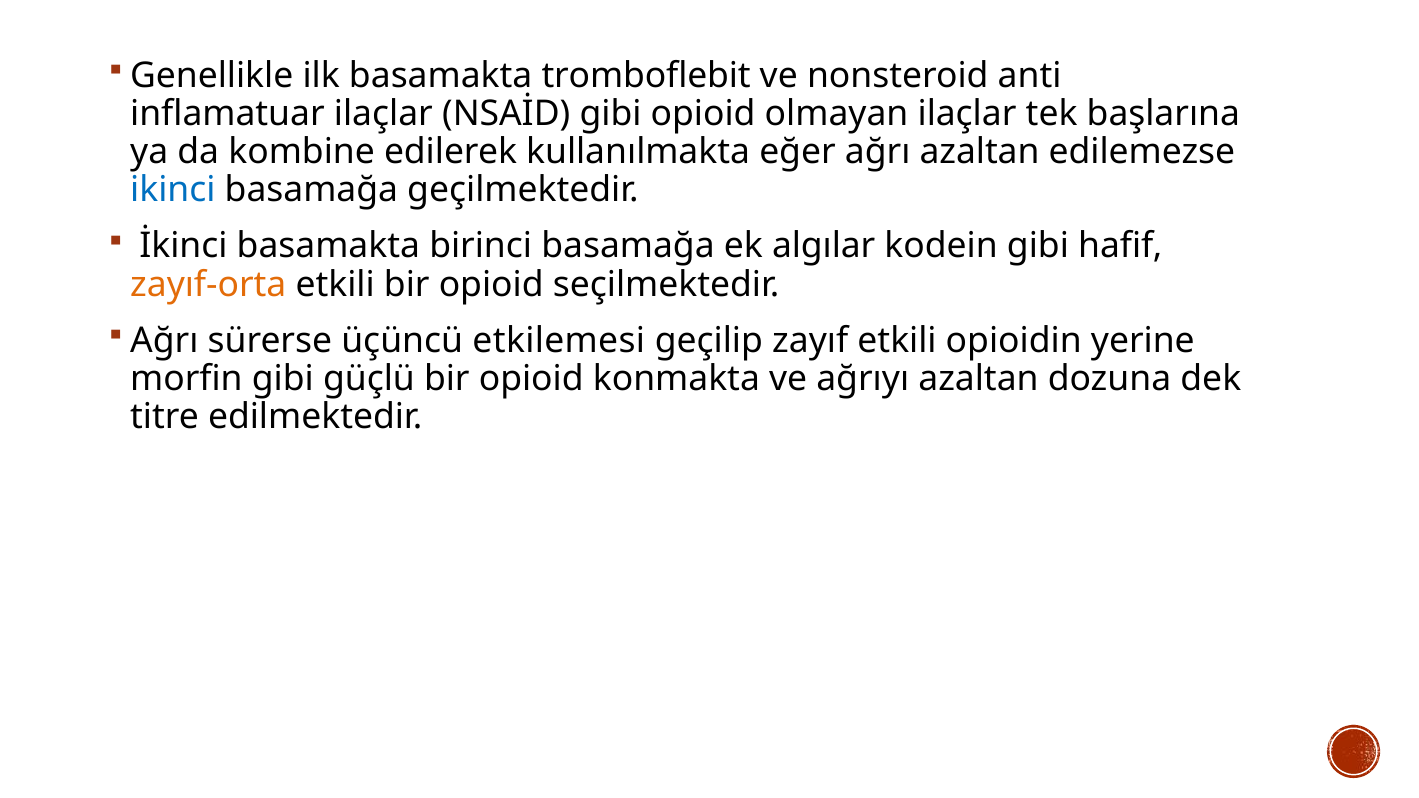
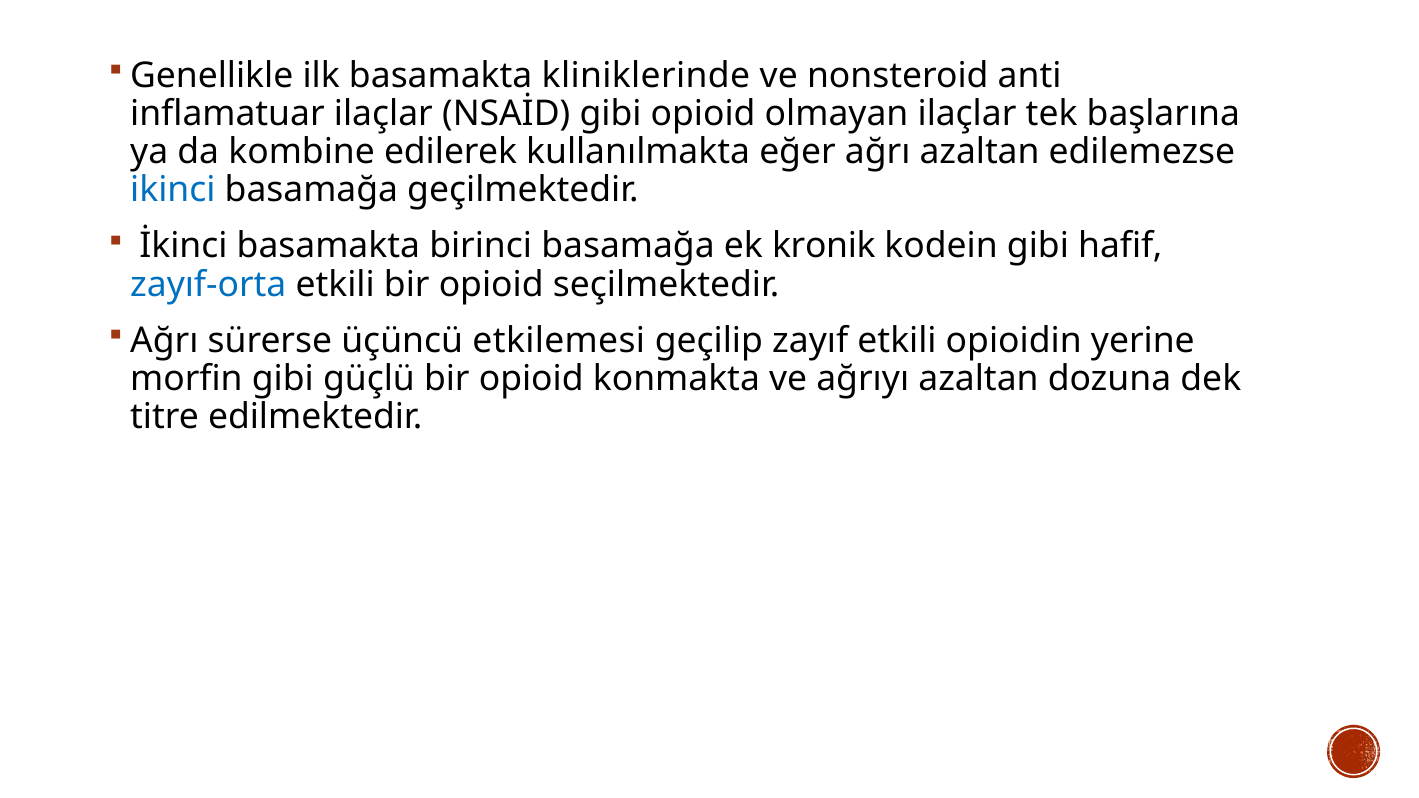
tromboflebit: tromboflebit -> kliniklerinde (646, 75)
algılar: algılar -> kronik (824, 246)
zayıf-orta colour: orange -> blue (208, 285)
